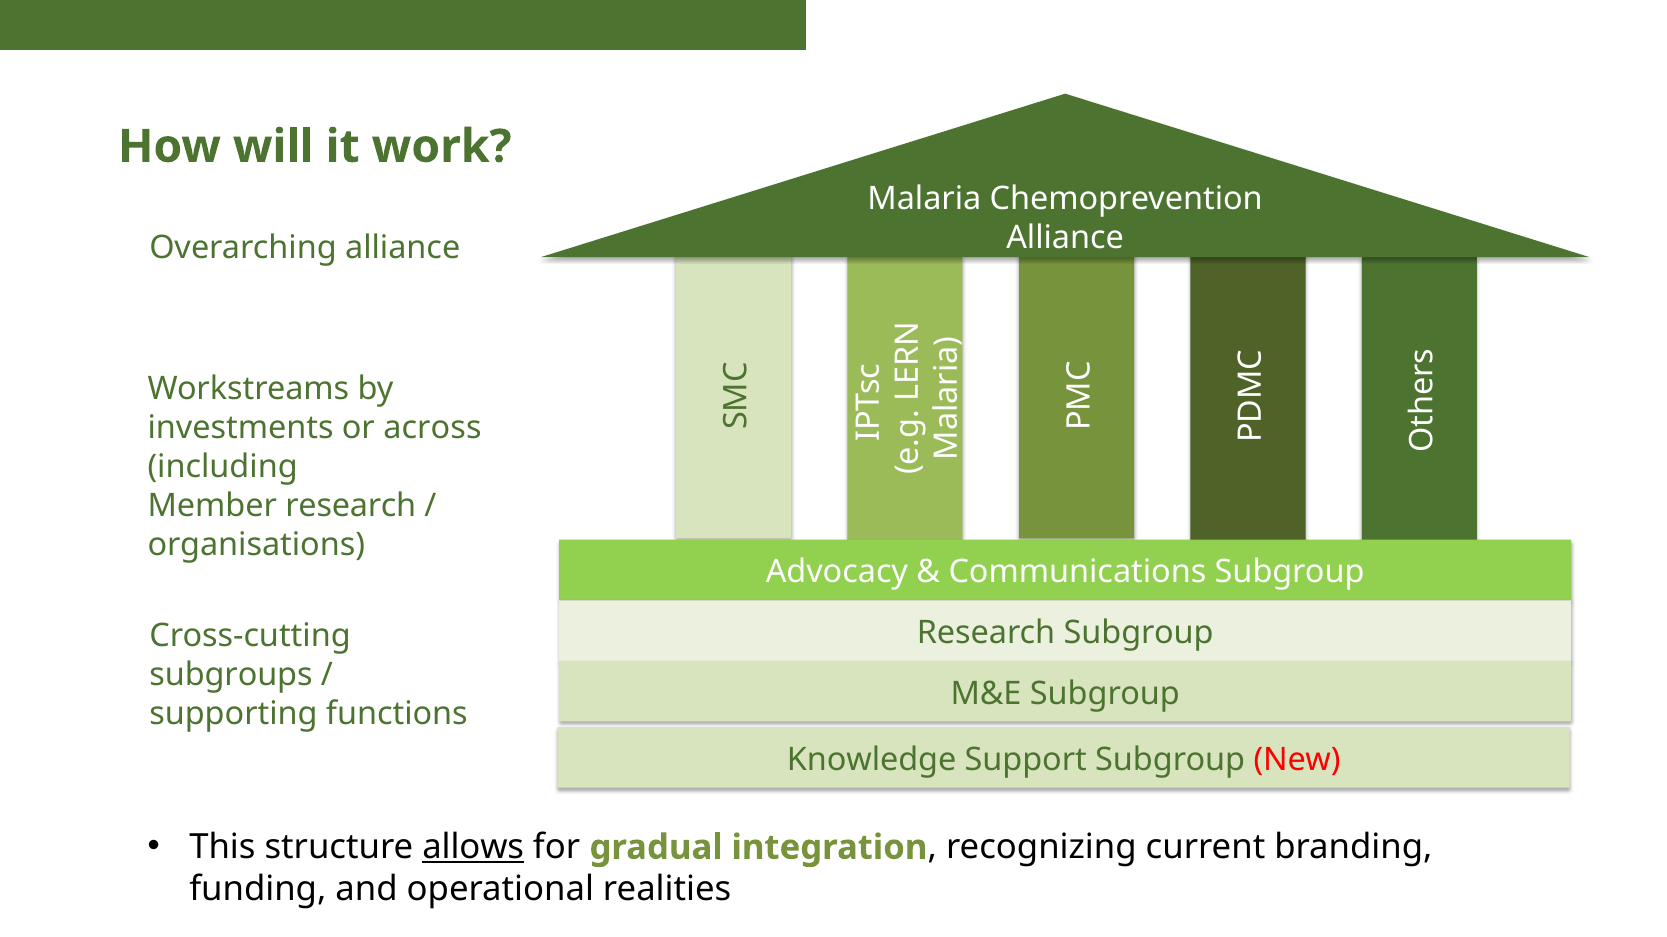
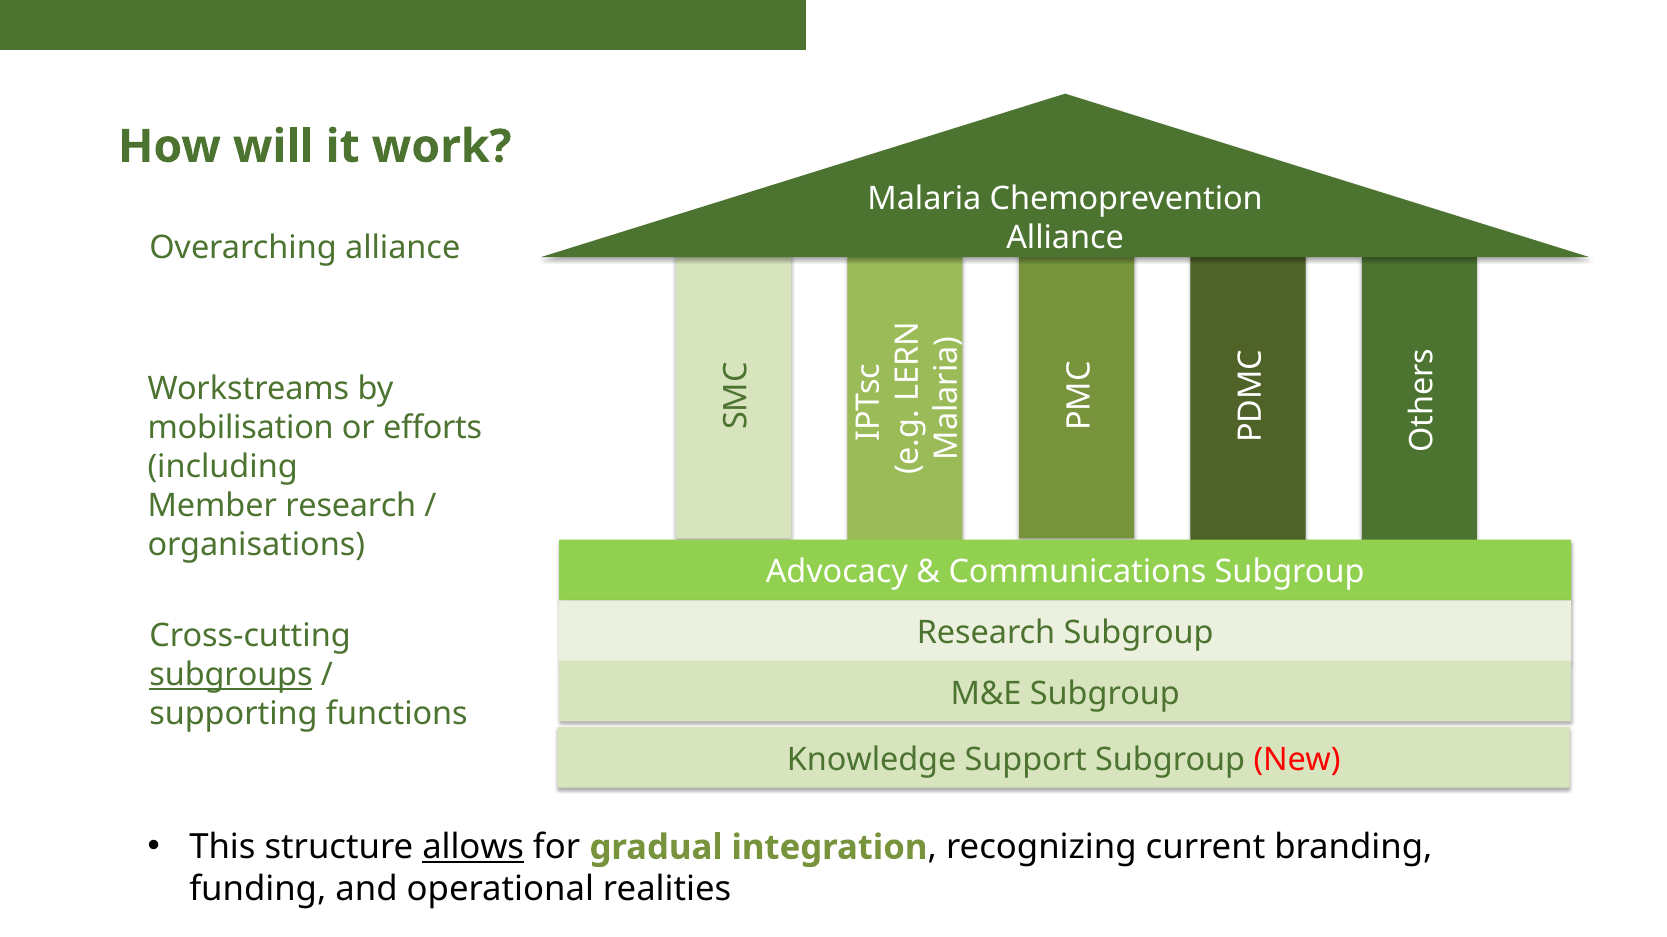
investments: investments -> mobilisation (241, 428)
across: across -> efforts (433, 428)
subgroups underline: none -> present (231, 675)
